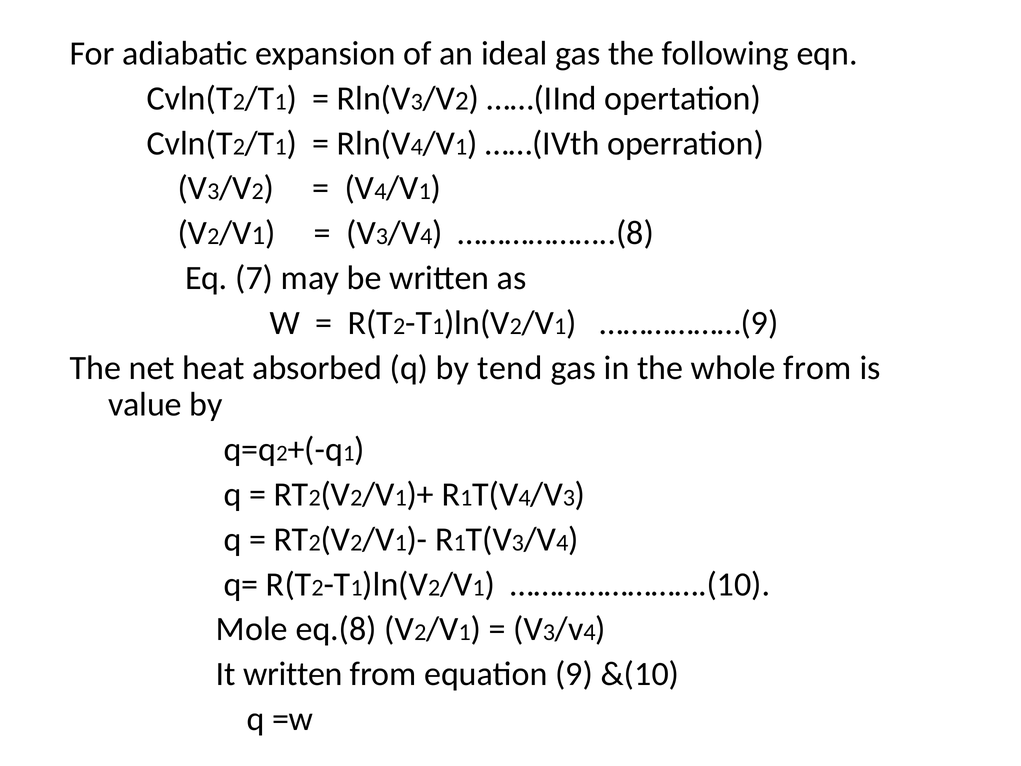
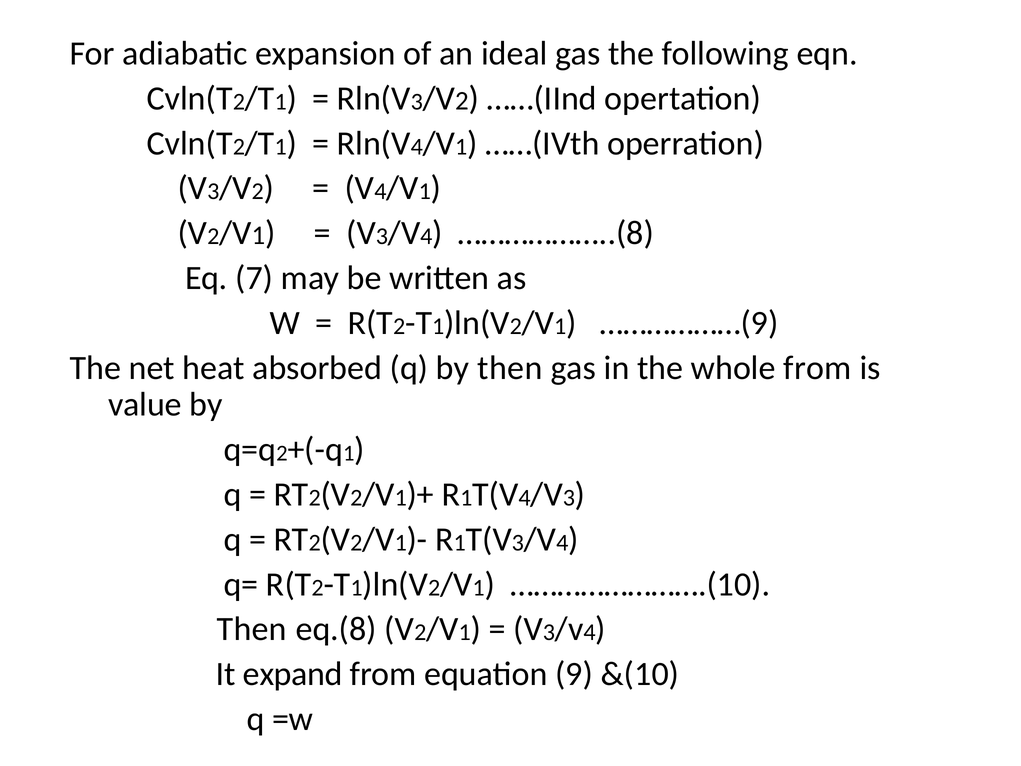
by tend: tend -> then (510, 368)
Mole: Mole -> Then (252, 629)
It written: written -> expand (293, 674)
